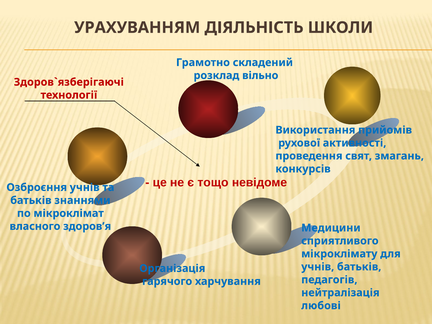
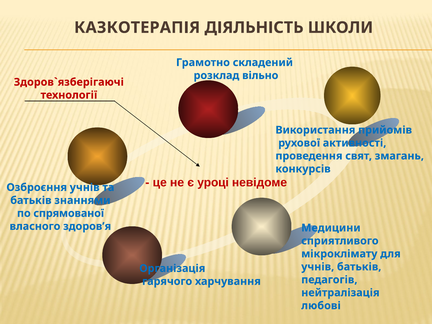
УРАХУВАННЯМ: УРАХУВАННЯМ -> КАЗКОТЕРАПІЯ (137, 28)
тощо: тощо -> уроці (213, 182)
мікроклімат: мікроклімат -> спрямованої (69, 213)
